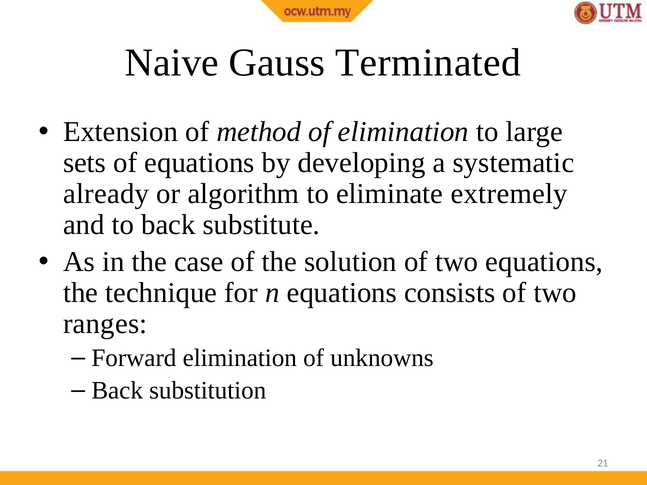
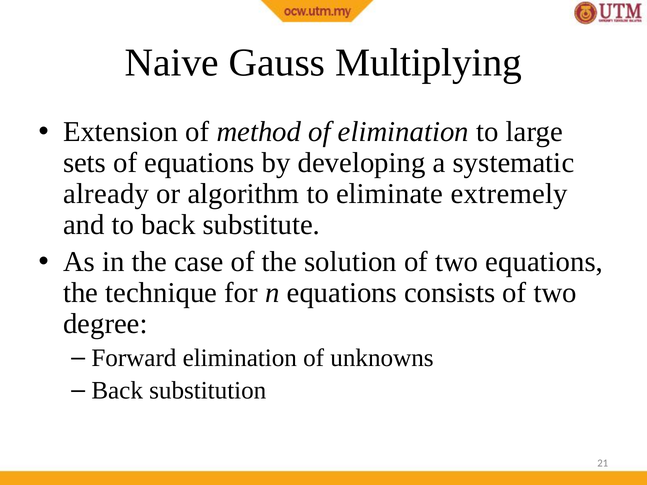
Terminated: Terminated -> Multiplying (429, 63)
ranges: ranges -> degree (105, 324)
